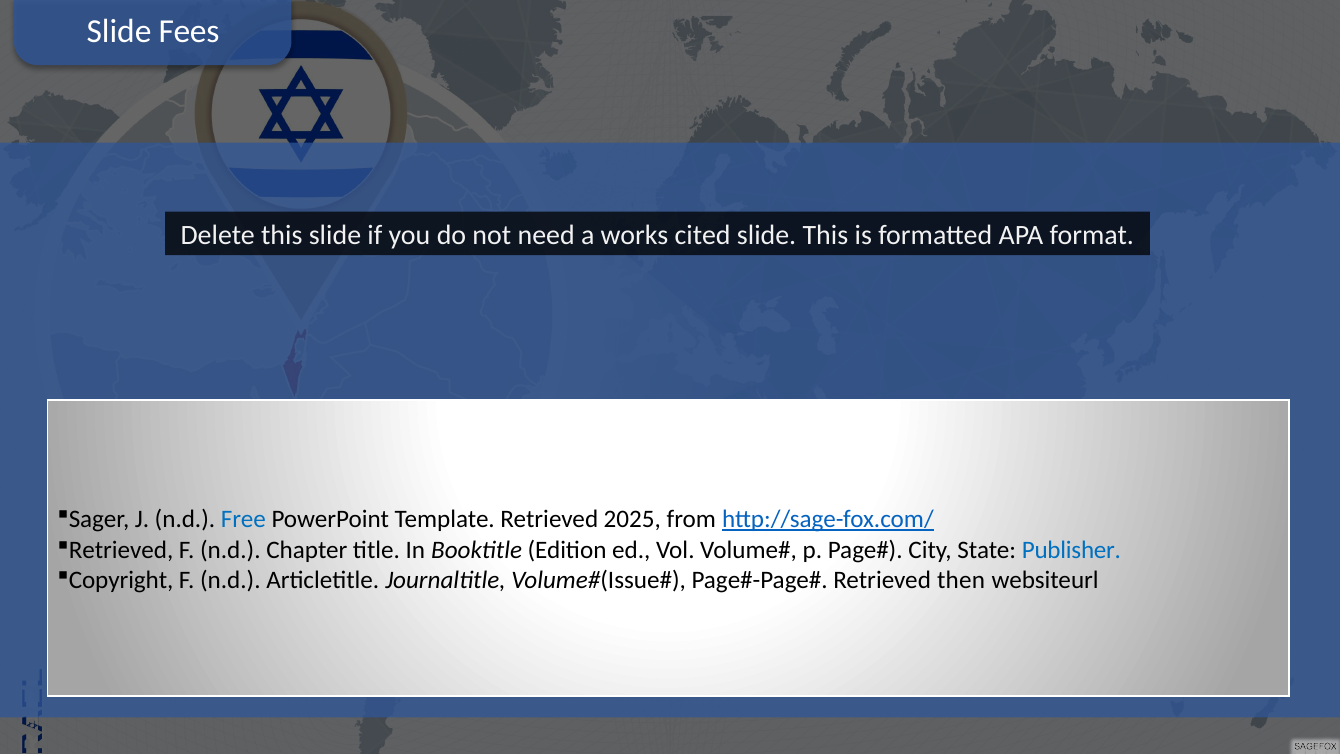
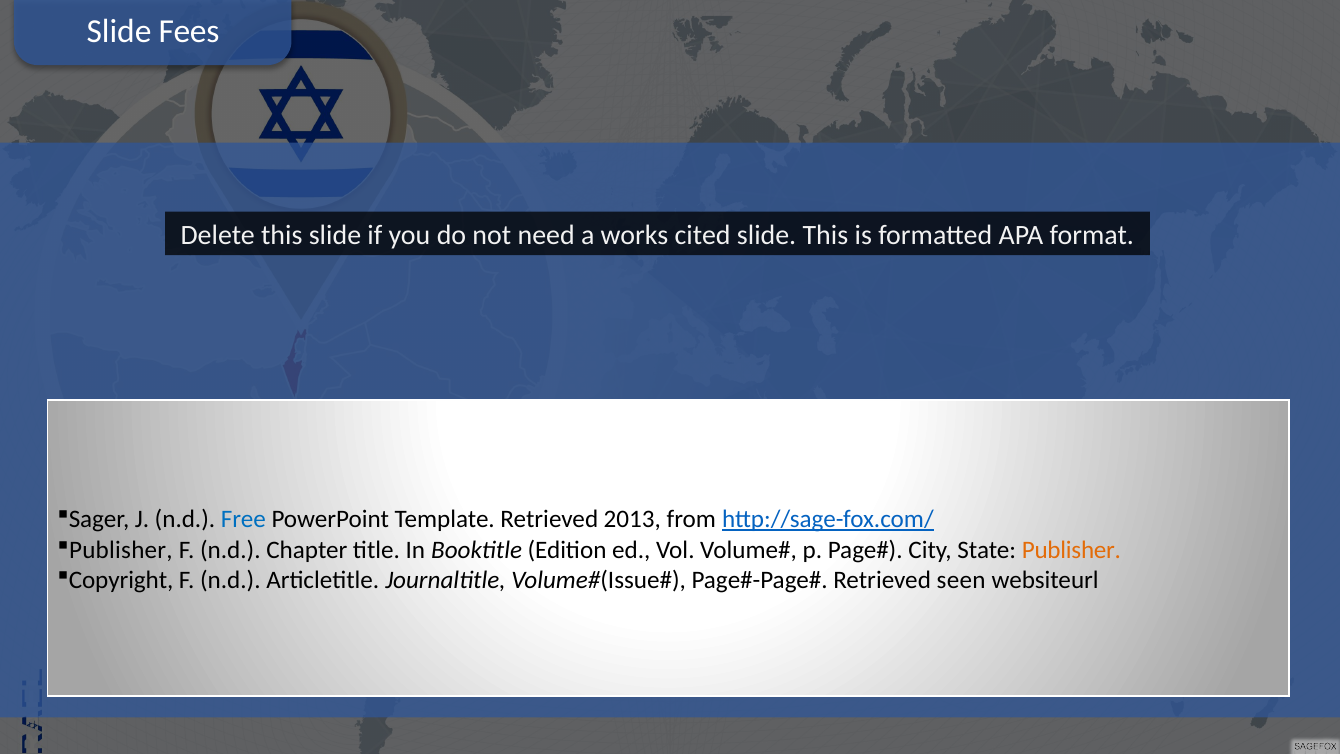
2025: 2025 -> 2013 (632, 519)
Retrieved: Retrieved -> Publisher (121, 550)
Publisher colour: blue -> orange (1071, 550)
then: then -> seen (961, 580)
